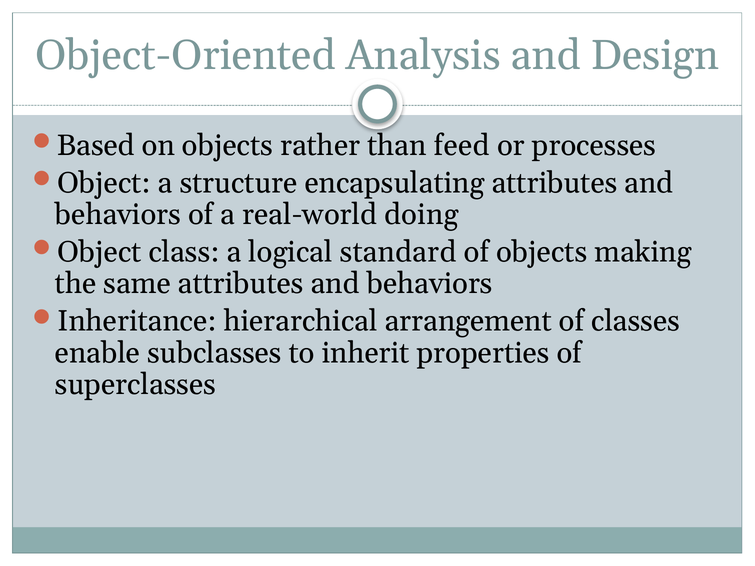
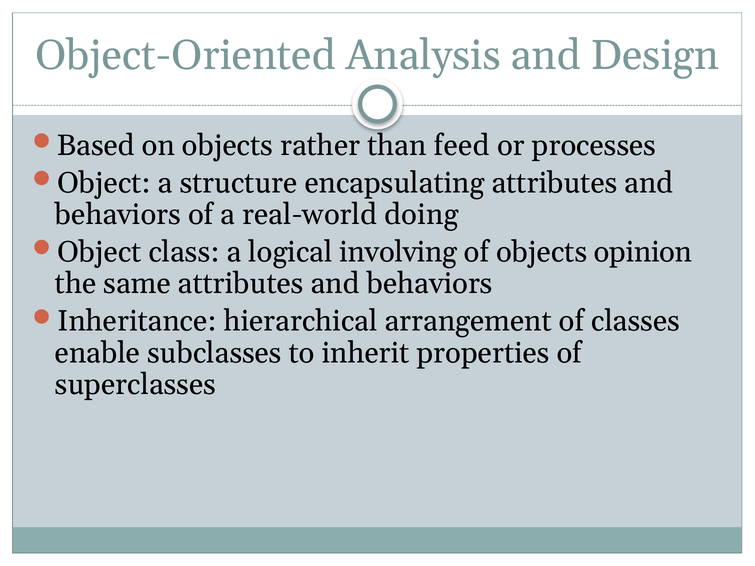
standard: standard -> involving (398, 252)
making: making -> opinion (643, 252)
